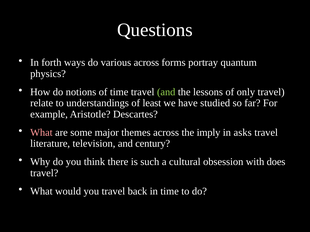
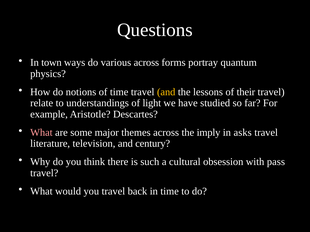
forth: forth -> town (51, 63)
and colour: light green -> yellow (166, 92)
only: only -> their (246, 92)
least: least -> light (152, 103)
does: does -> pass (276, 162)
